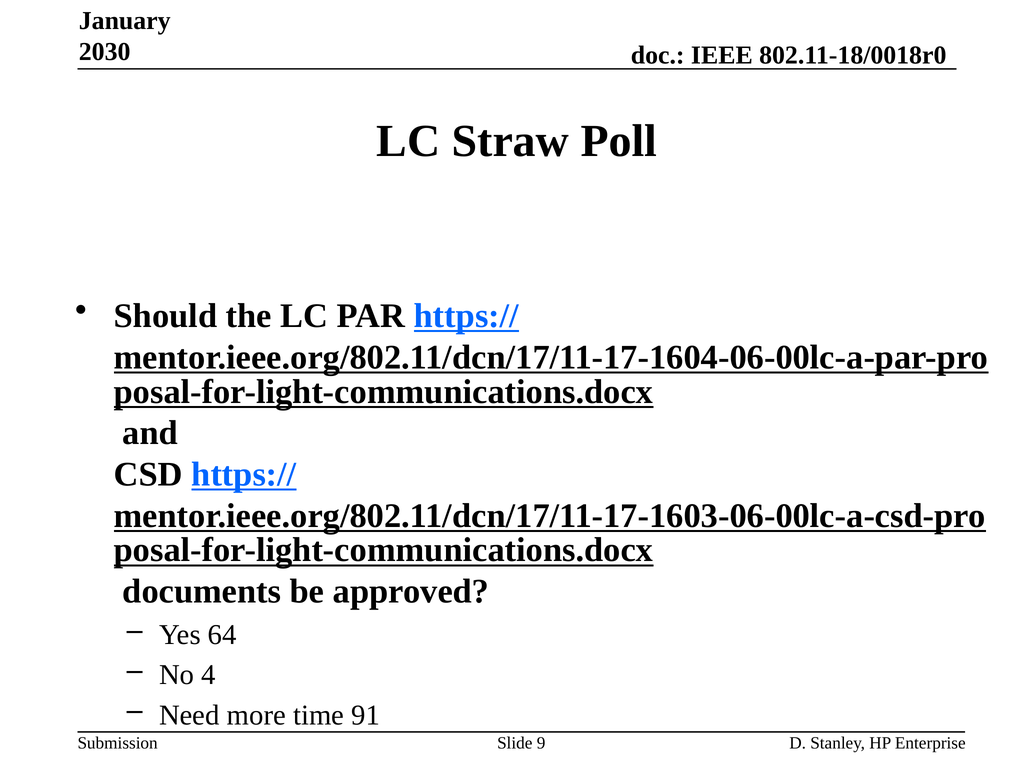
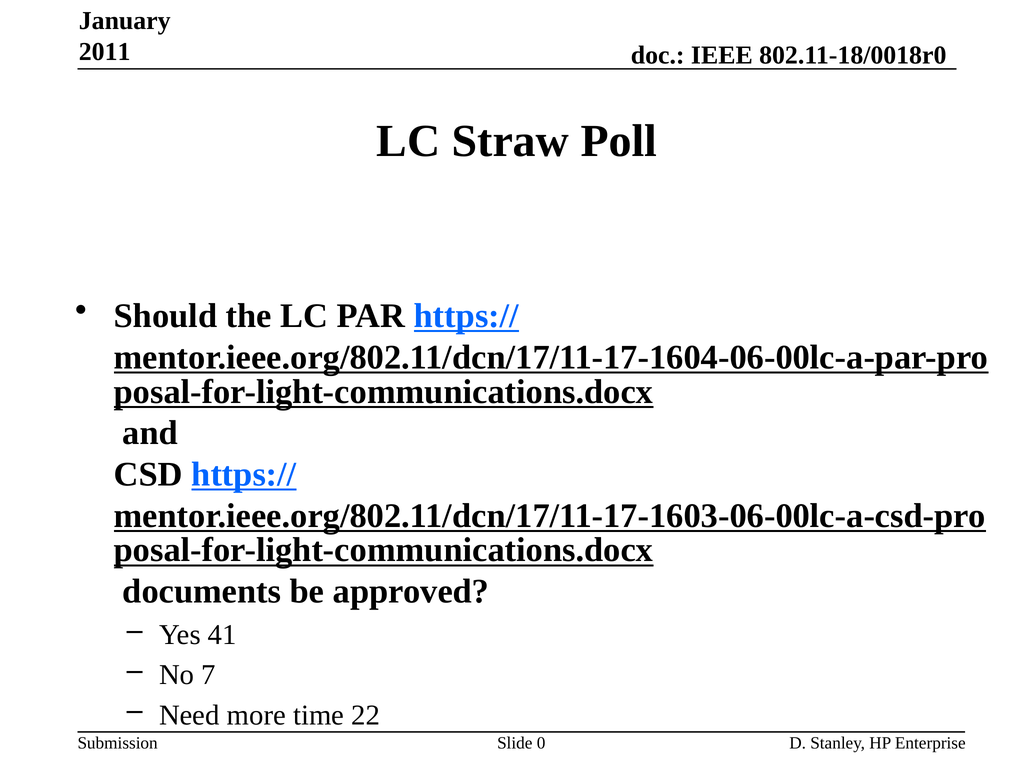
2030: 2030 -> 2011 (105, 52)
64: 64 -> 41 (222, 635)
4: 4 -> 7 (208, 675)
91: 91 -> 22 (366, 716)
9: 9 -> 0 (541, 744)
